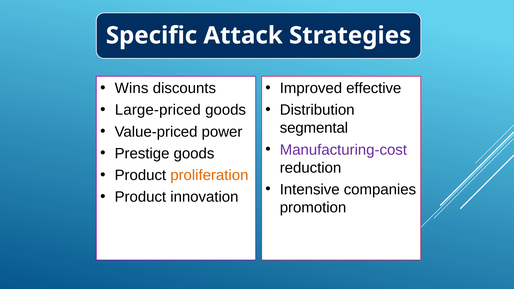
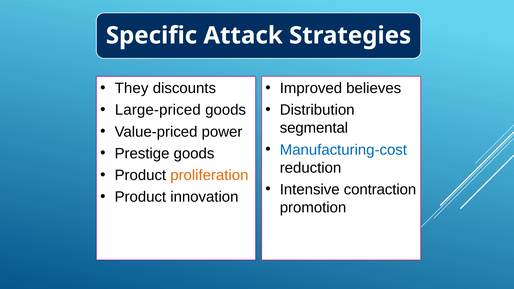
Wins: Wins -> They (132, 88)
effective: effective -> believes (374, 88)
Manufacturing-cost colour: purple -> blue (343, 150)
companies: companies -> contraction (380, 190)
